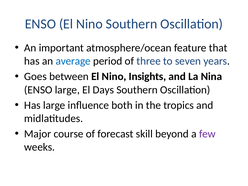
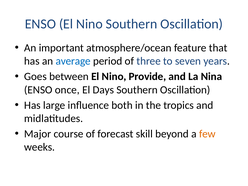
Insights: Insights -> Provide (147, 77)
ENSO large: large -> once (67, 90)
few colour: purple -> orange (207, 134)
